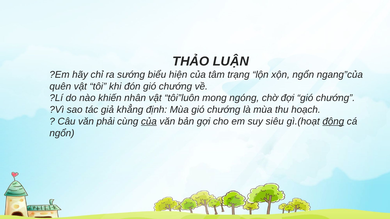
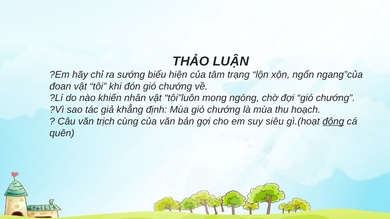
quên: quên -> đoan (60, 86)
phải: phải -> trịch (106, 122)
của underline: present -> none (149, 122)
ngổn: ngổn -> quên (62, 133)
